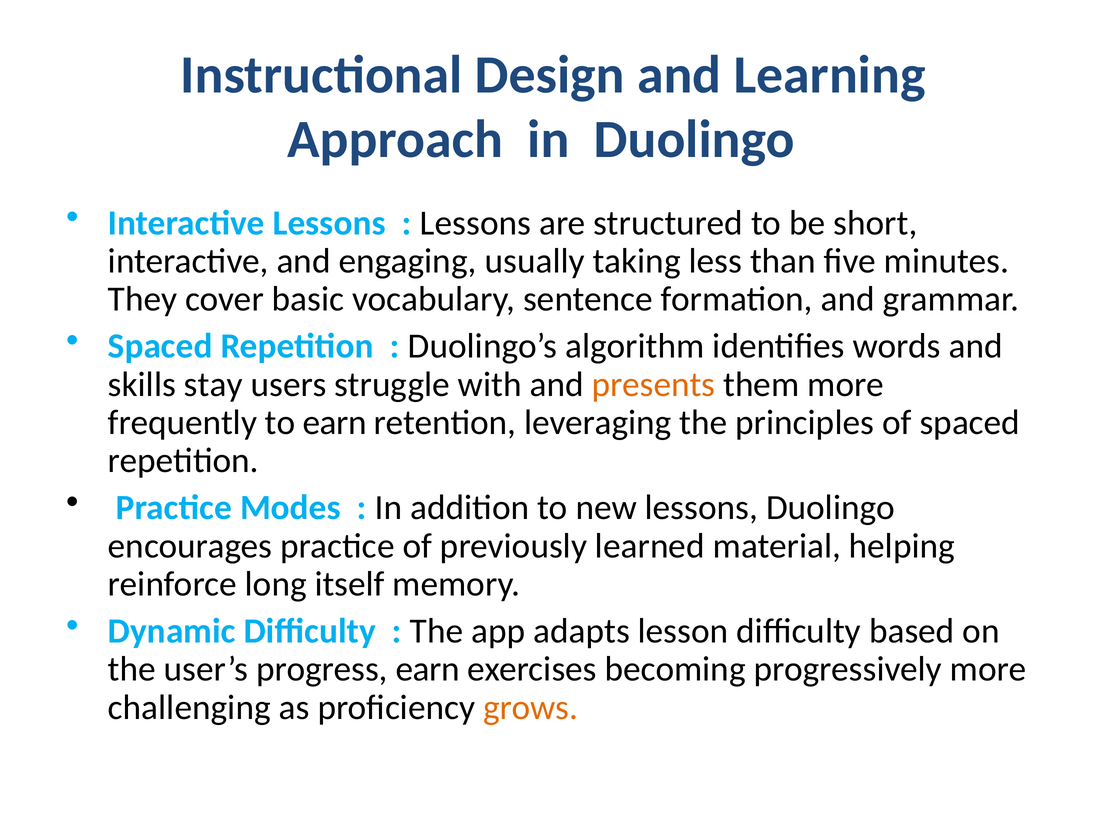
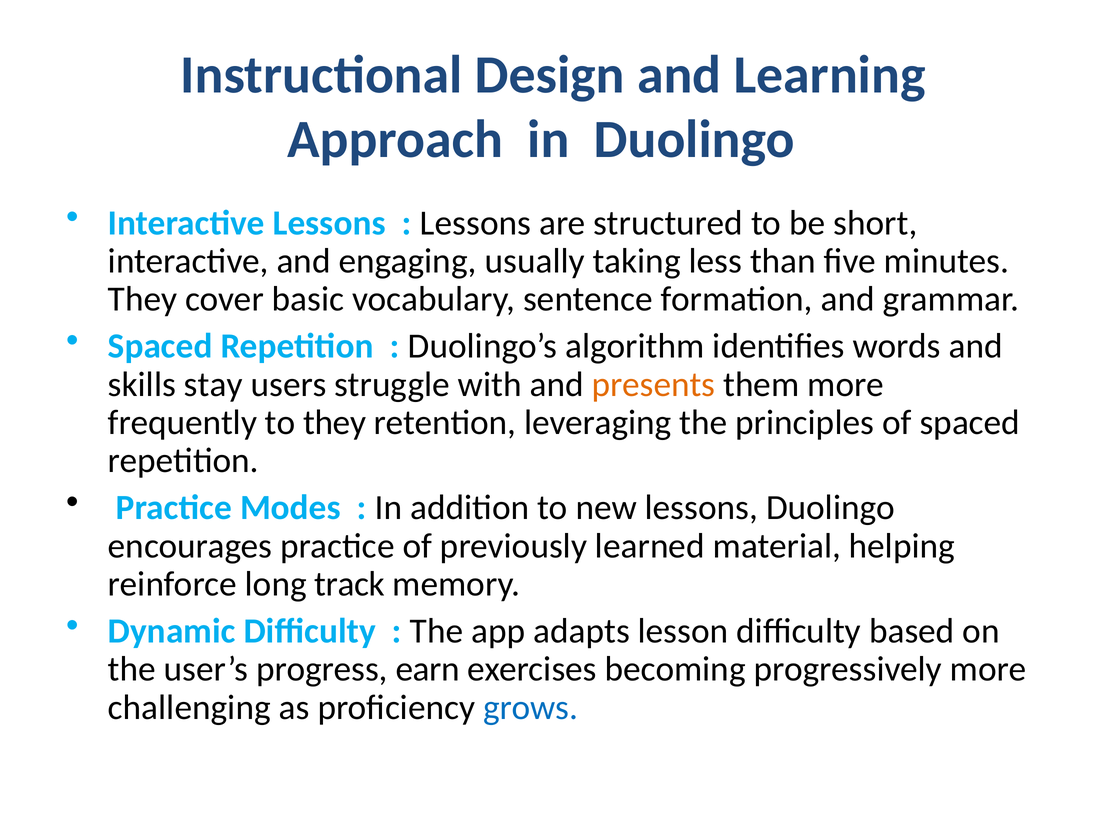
to earn: earn -> they (335, 423)
itself: itself -> track (350, 584)
grows colour: orange -> blue (531, 708)
